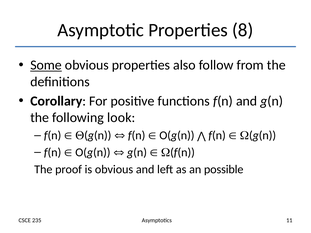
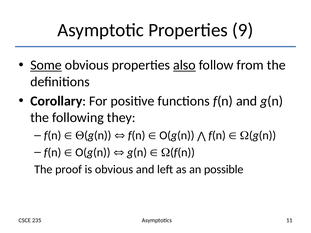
8: 8 -> 9 (243, 30)
also underline: none -> present (184, 65)
look: look -> they (121, 118)
